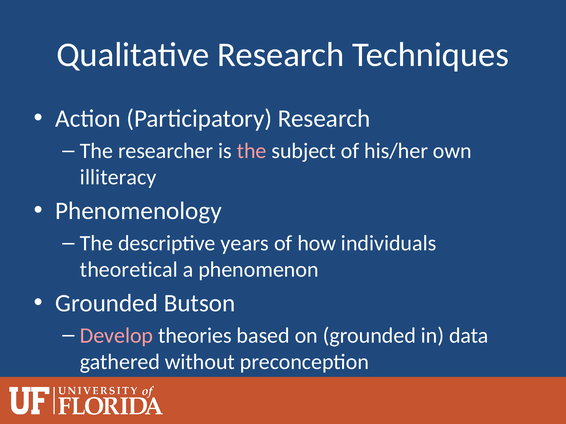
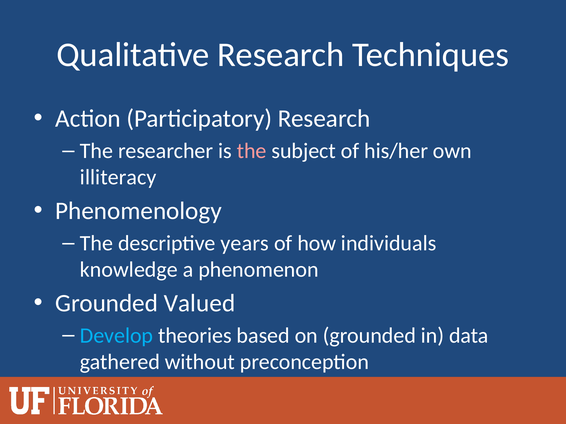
theoretical: theoretical -> knowledge (129, 270)
Butson: Butson -> Valued (200, 304)
Develop colour: pink -> light blue (117, 336)
